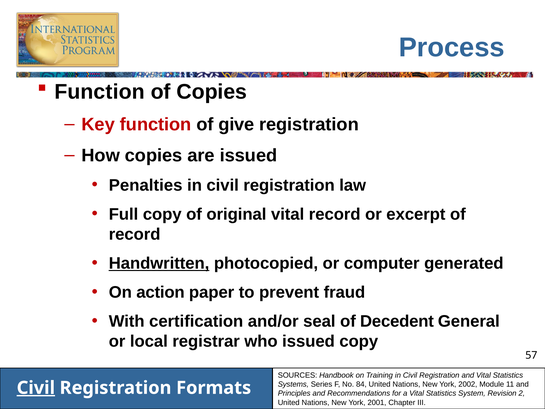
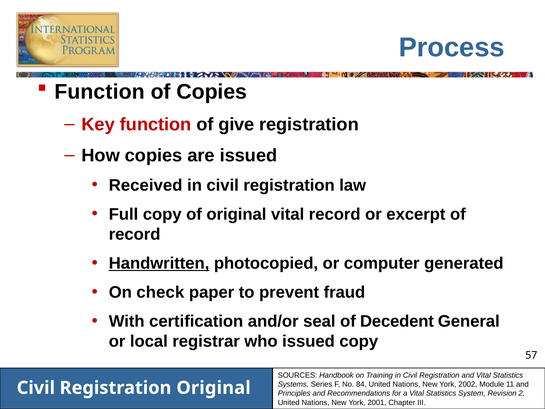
Penalties: Penalties -> Received (146, 185)
action: action -> check (160, 292)
Civil underline: present -> none (36, 388)
Registration Formats: Formats -> Original (214, 388)
